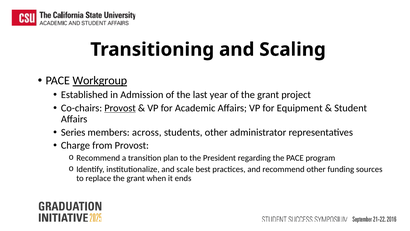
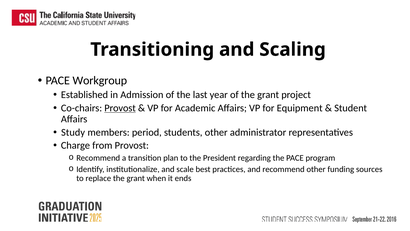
Workgroup underline: present -> none (100, 81)
Series: Series -> Study (73, 132)
across: across -> period (147, 132)
